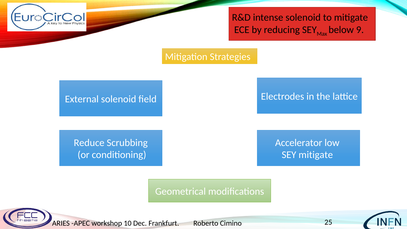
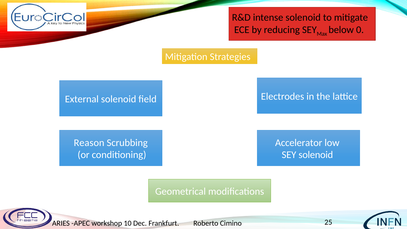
9: 9 -> 0 (360, 30)
Reduce: Reduce -> Reason (89, 143)
SEY mitigate: mitigate -> solenoid (316, 155)
